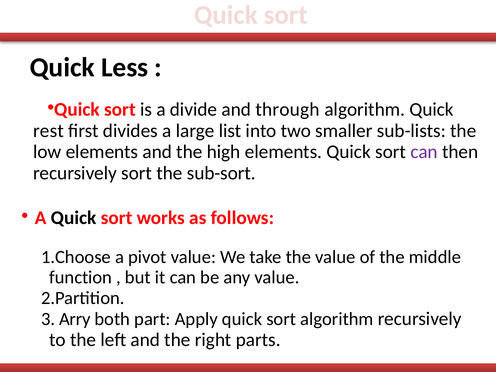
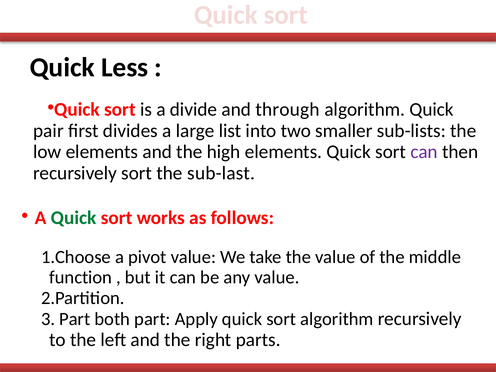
rest: rest -> pair (48, 131)
sub-sort: sub-sort -> sub-last (221, 173)
Quick colour: black -> green (74, 218)
Arry: Arry -> Part (75, 319)
